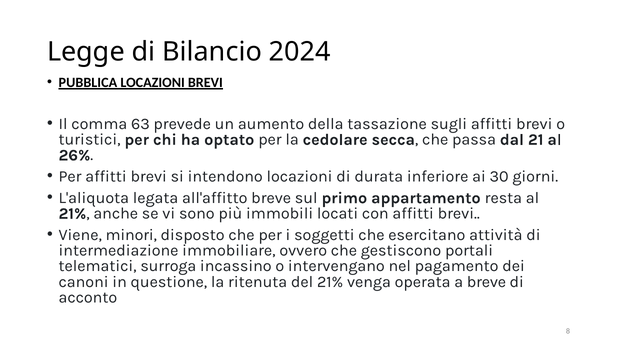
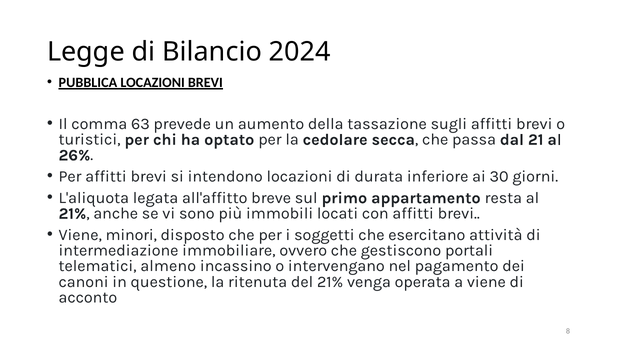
surroga: surroga -> almeno (168, 266)
a breve: breve -> viene (486, 282)
